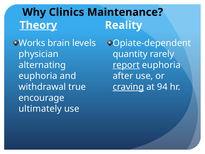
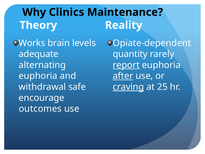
Theory underline: present -> none (38, 25)
physician: physician -> adequate (39, 54)
after underline: none -> present (123, 76)
true: true -> safe (77, 87)
94: 94 -> 25 (162, 87)
ultimately: ultimately -> outcomes (40, 109)
